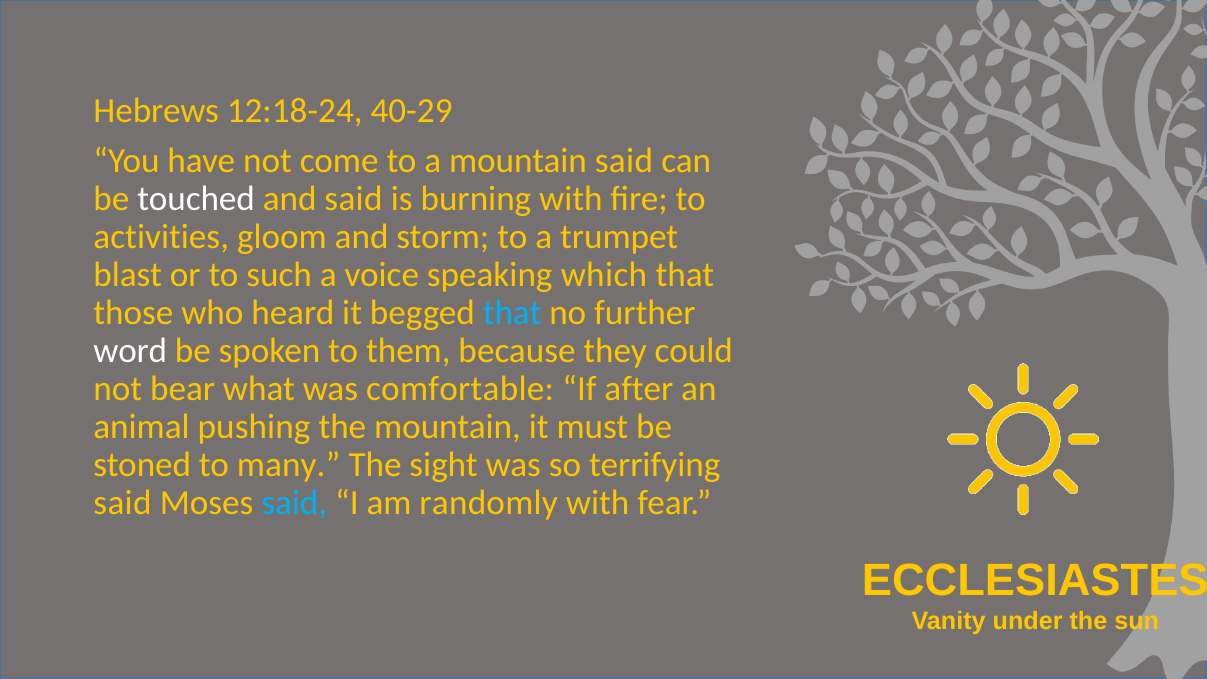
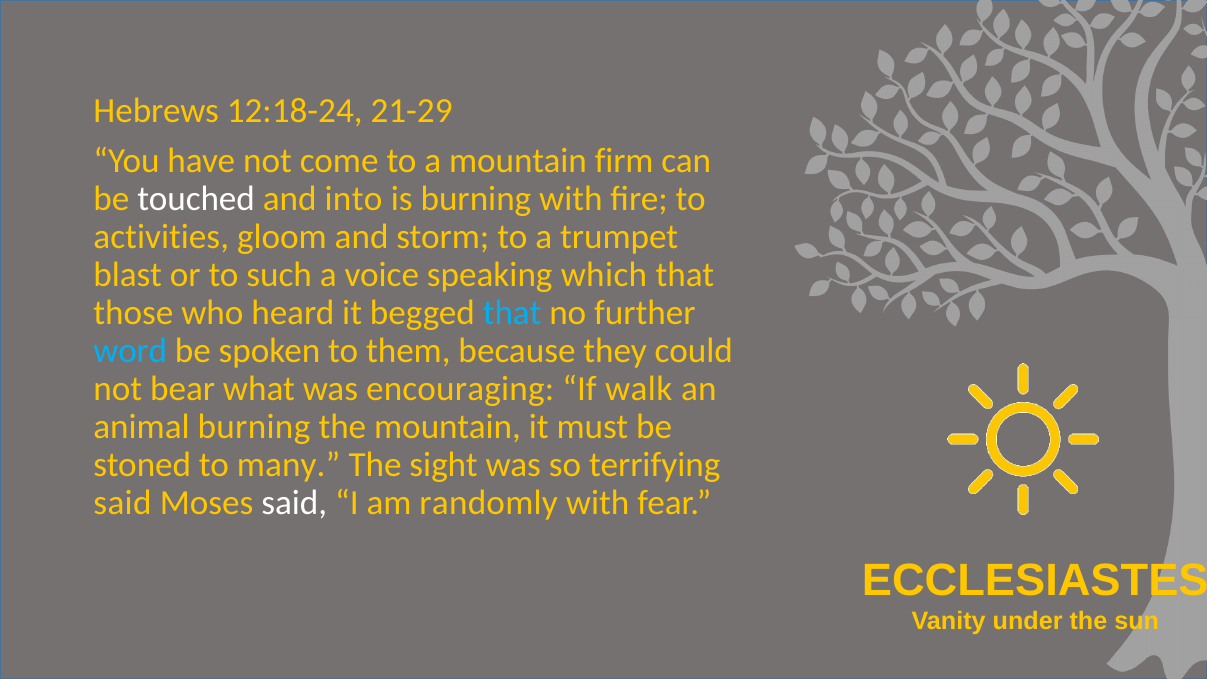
40-29: 40-29 -> 21-29 (412, 110)
mountain said: said -> firm (624, 161)
and said: said -> into (354, 199)
word colour: white -> light blue (130, 351)
comfortable: comfortable -> encouraging (460, 389)
after: after -> walk (639, 389)
animal pushing: pushing -> burning (254, 427)
said colour: light blue -> white (294, 503)
